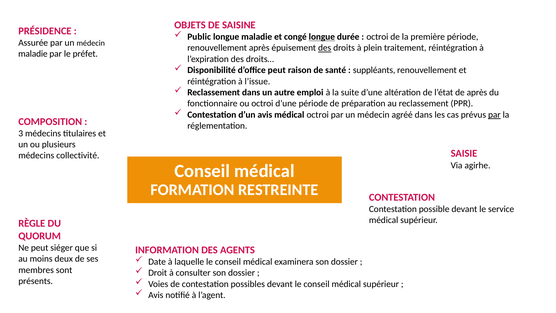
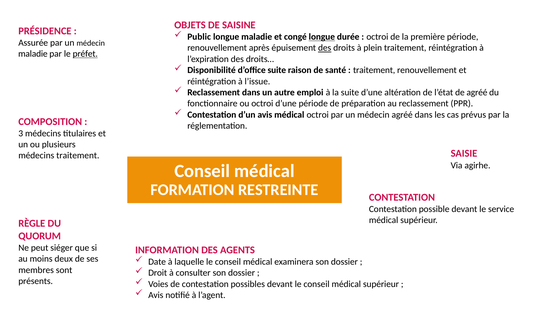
préfet underline: none -> present (85, 54)
d’office peut: peut -> suite (277, 70)
suppléants: suppléants -> traitement (374, 70)
de après: après -> agréé (477, 92)
par underline: present -> none (494, 115)
médecins collectivité: collectivité -> traitement (78, 155)
